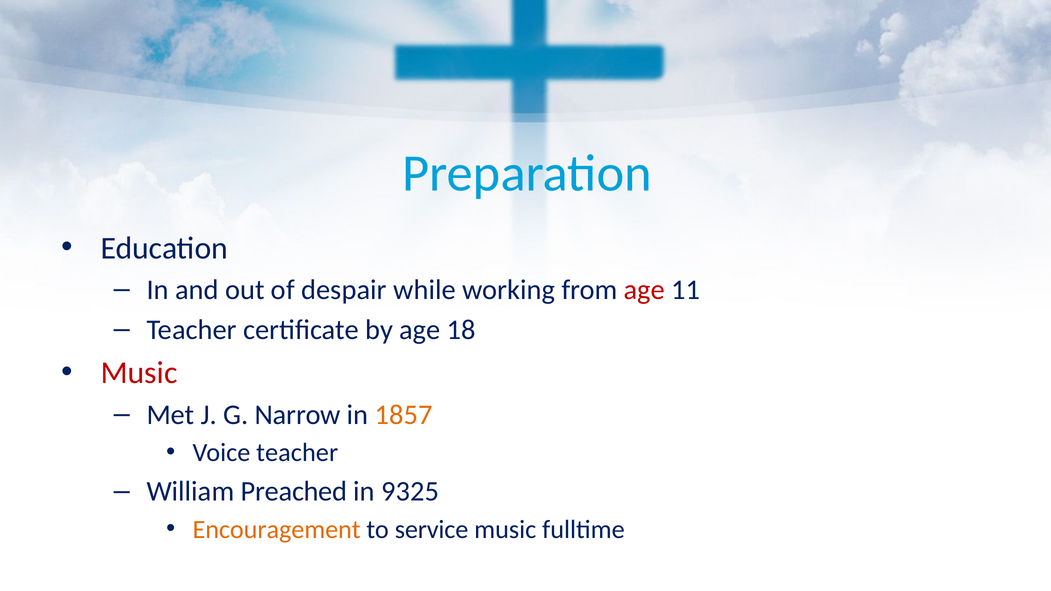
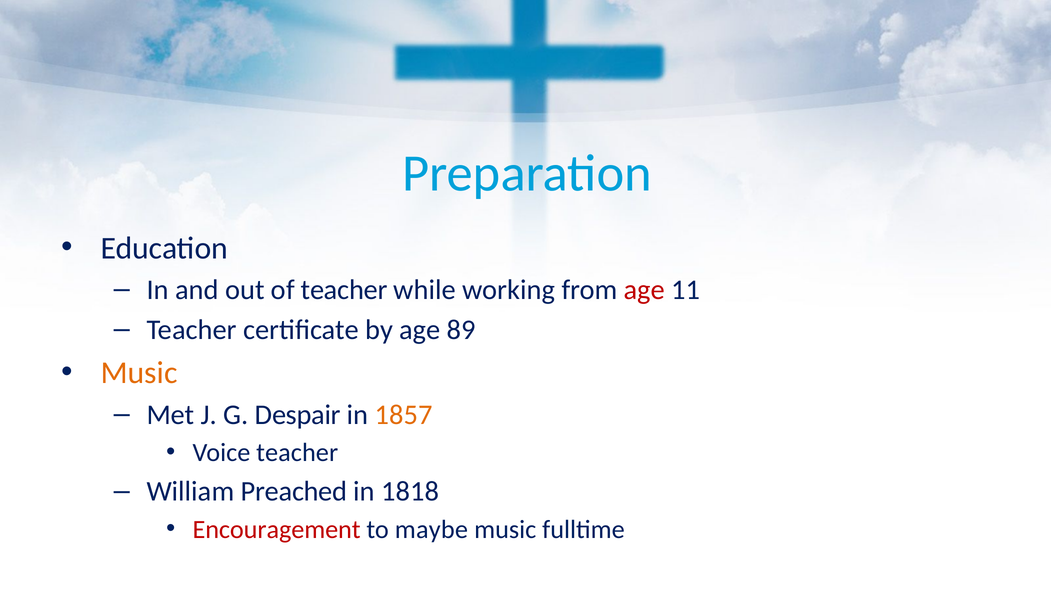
of despair: despair -> teacher (344, 290)
18: 18 -> 89 (461, 330)
Music colour: red -> orange (139, 373)
Narrow: Narrow -> Despair (298, 415)
9325: 9325 -> 1818 (410, 492)
Encouragement colour: orange -> red (277, 530)
service: service -> maybe (431, 530)
